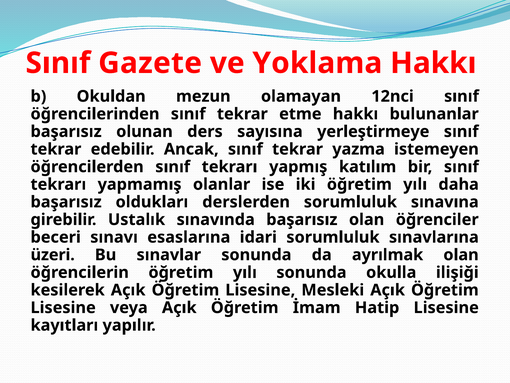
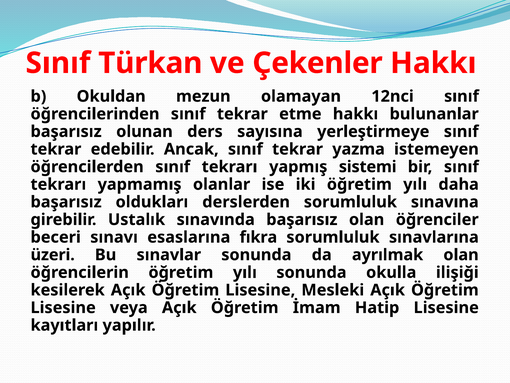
Gazete: Gazete -> Türkan (150, 63)
Yoklama: Yoklama -> Çekenler (318, 63)
katılım: katılım -> sistemi (368, 167)
idari: idari -> fıkra (258, 237)
